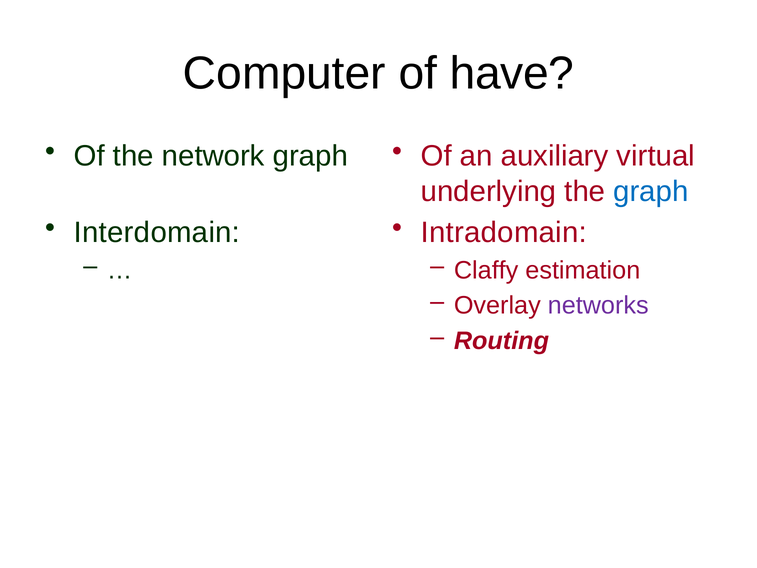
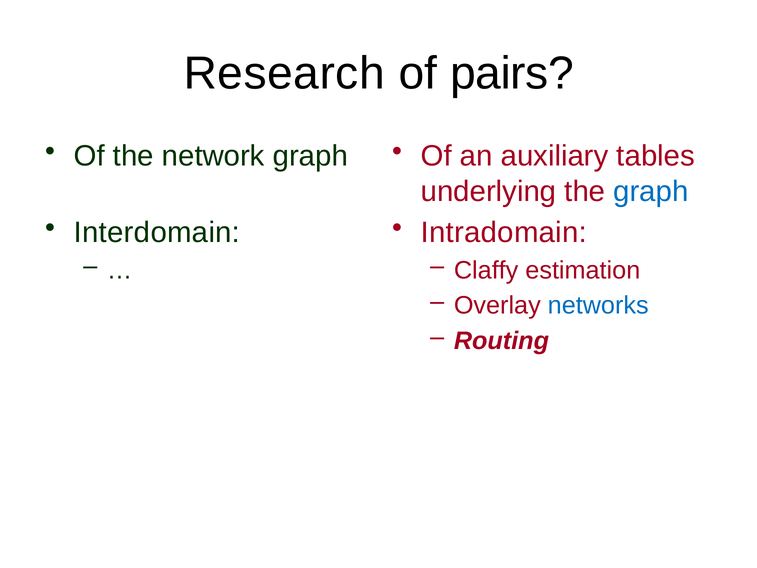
Computer: Computer -> Research (284, 73)
have: have -> pairs (512, 73)
virtual: virtual -> tables (656, 156)
networks colour: purple -> blue (598, 305)
